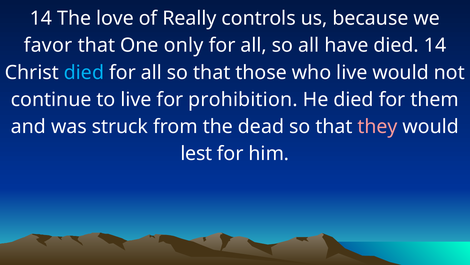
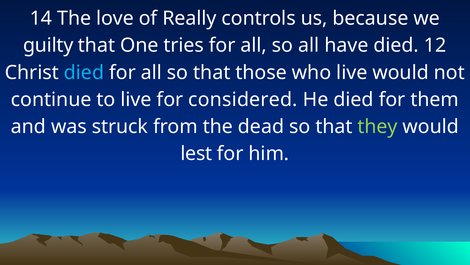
favor: favor -> guilty (48, 45)
only: only -> tries (184, 45)
died 14: 14 -> 12 (435, 45)
prohibition: prohibition -> considered (243, 99)
they colour: pink -> light green (378, 126)
